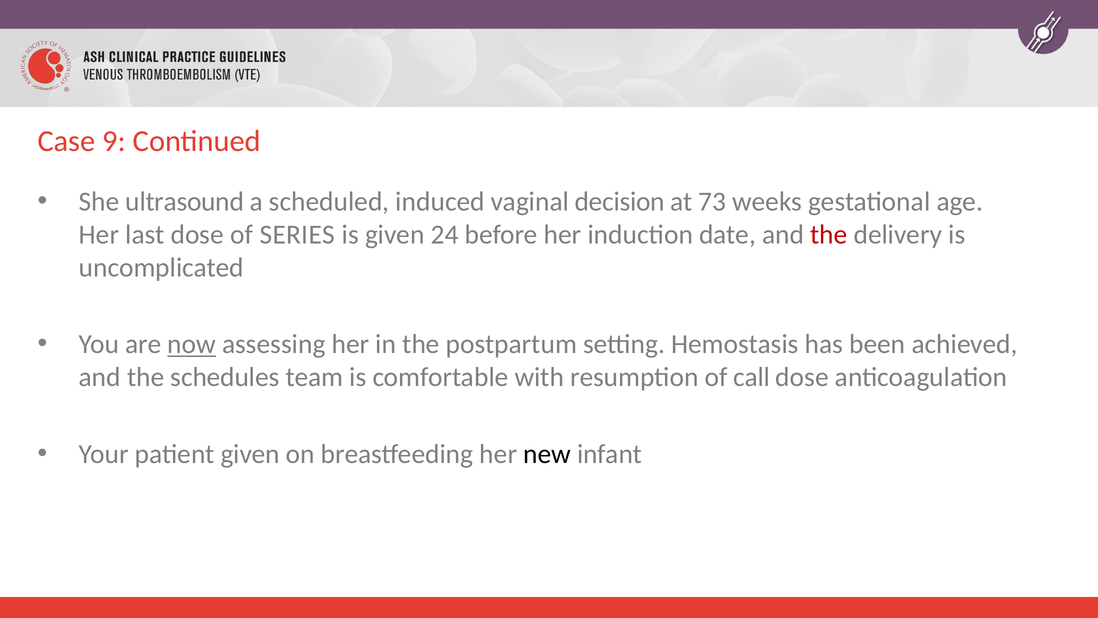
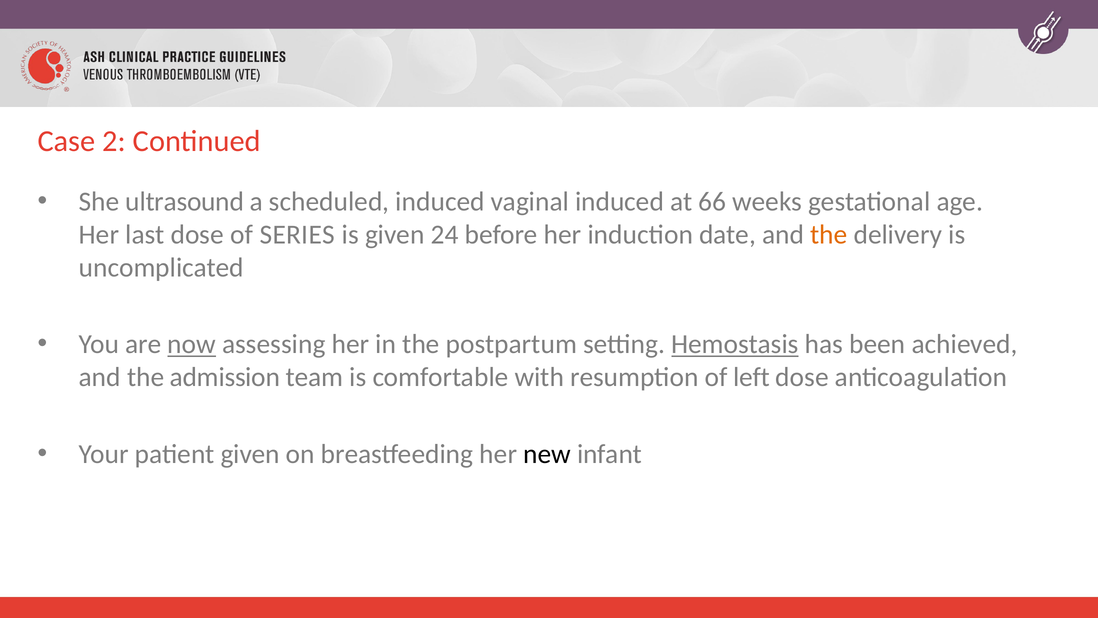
9: 9 -> 2 (114, 141)
vaginal decision: decision -> induced (620, 201)
73: 73 -> 66 (712, 201)
the colour: red -> orange (829, 234)
Hemostasis underline: none -> present (735, 344)
schedules: schedules -> admission (225, 377)
call: call -> left (752, 377)
